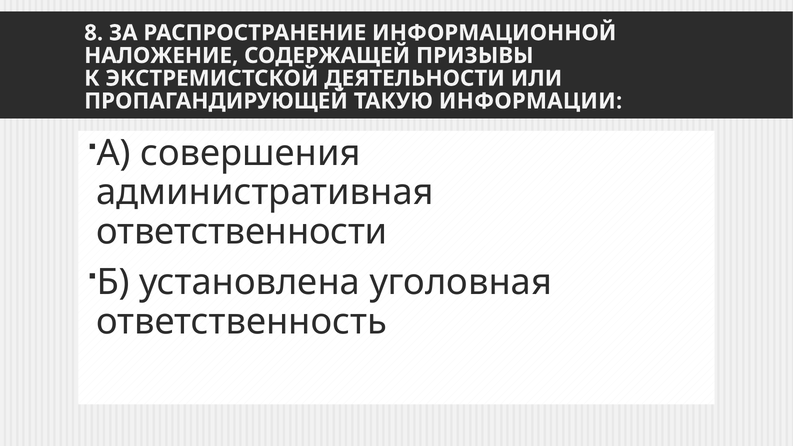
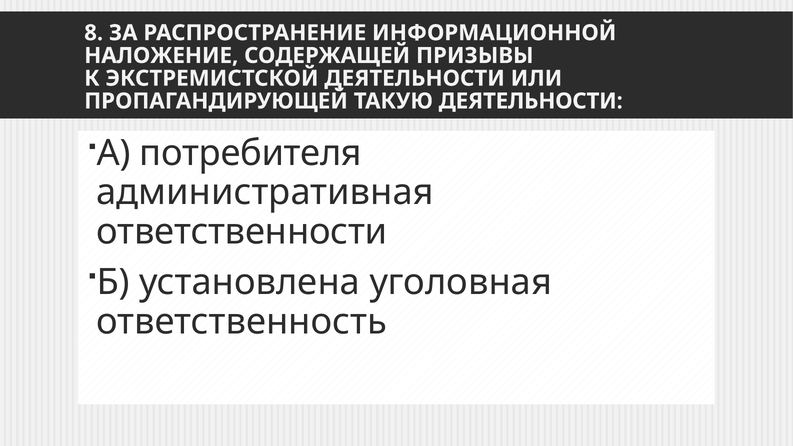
ТАКУЮ ИНФОРМАЦИИ: ИНФОРМАЦИИ -> ДЕЯТЕЛЬНОСТИ (531, 101)
совершения: совершения -> потребителя (251, 153)
